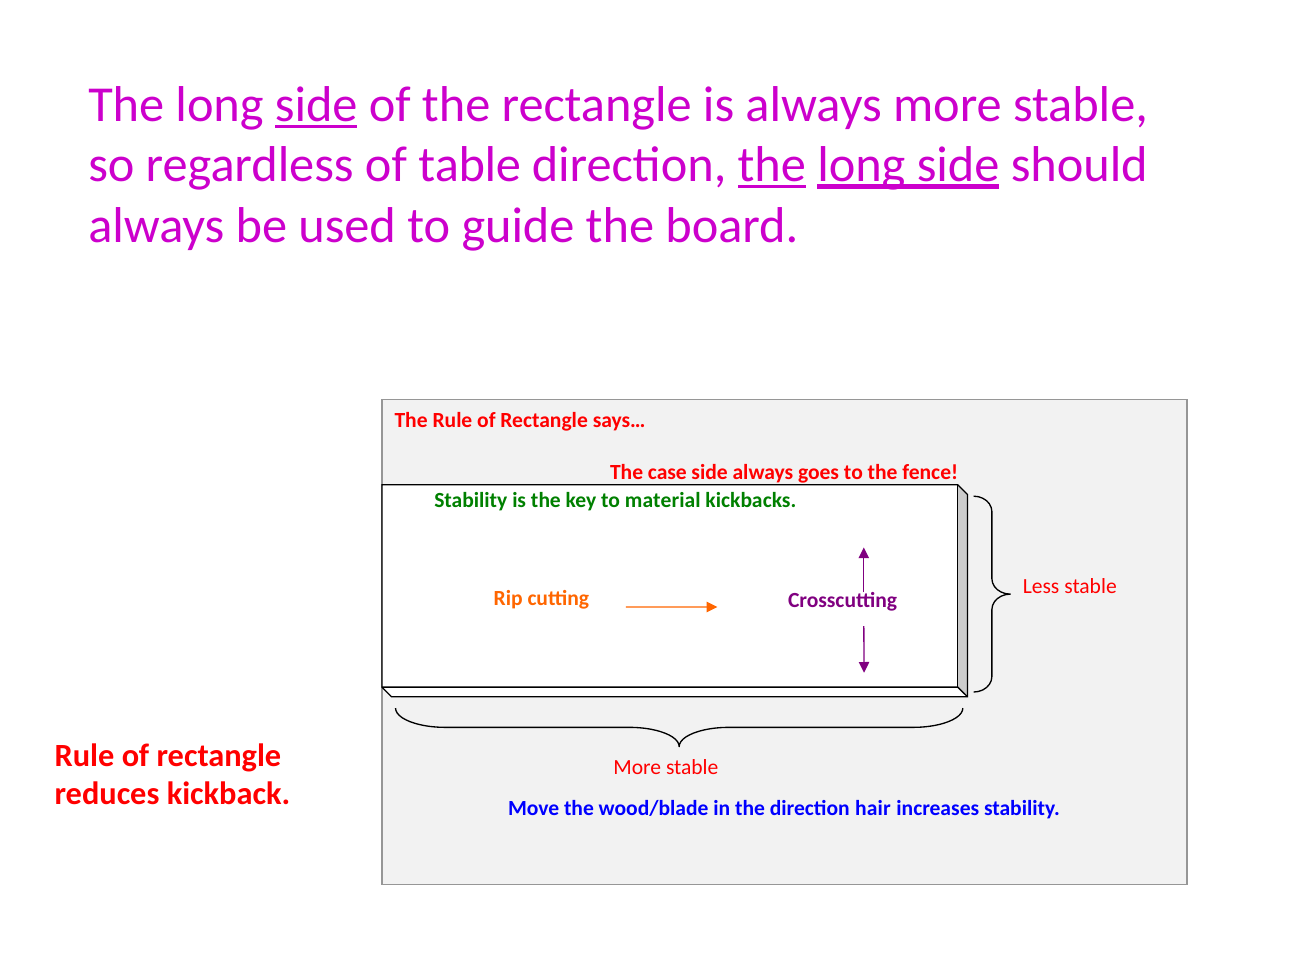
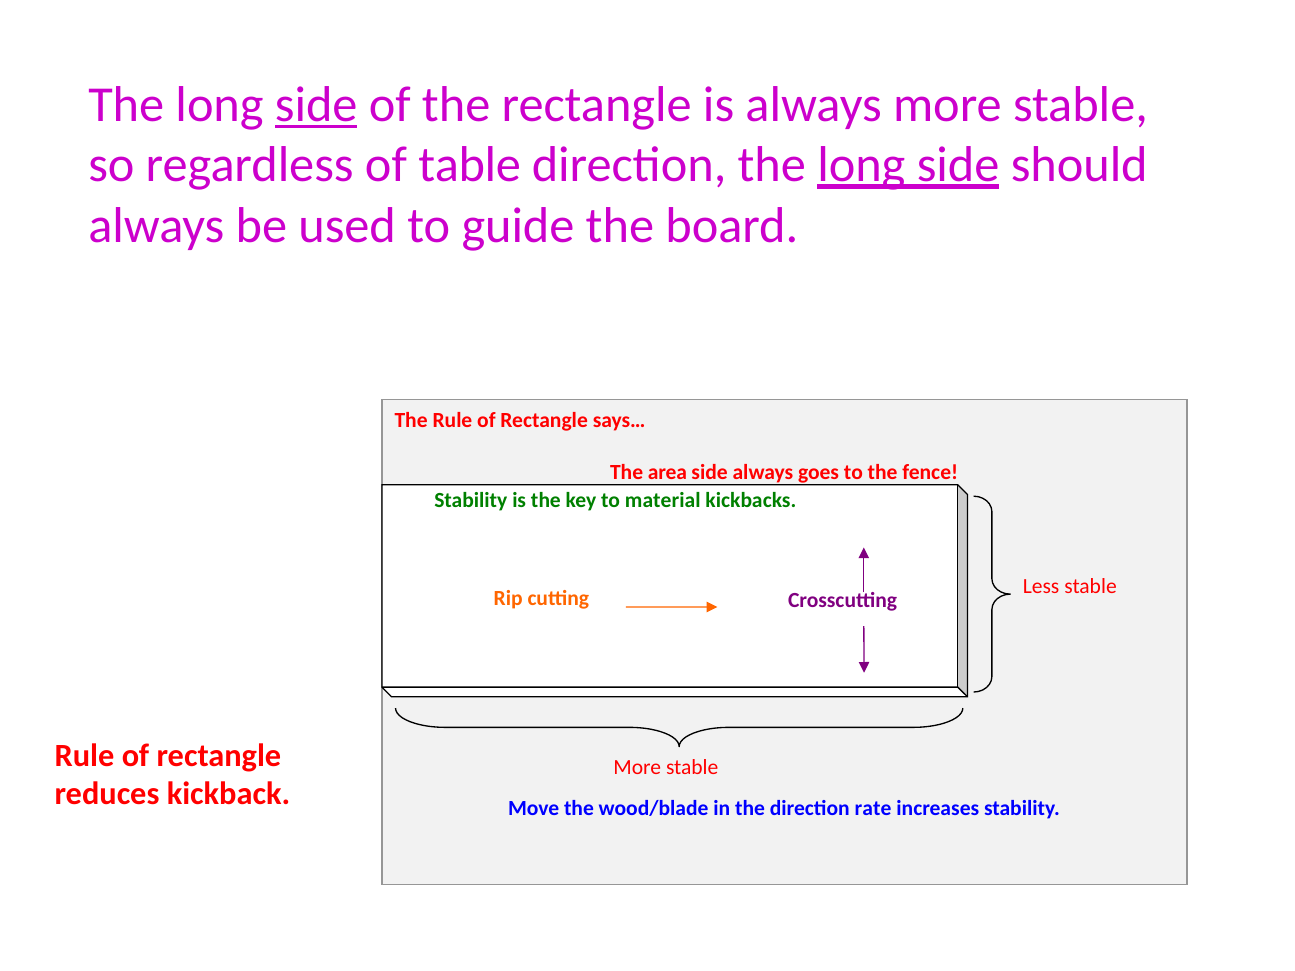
the underline: present -> none (772, 165)
case: case -> area (667, 472)
hair: hair -> rate (873, 809)
